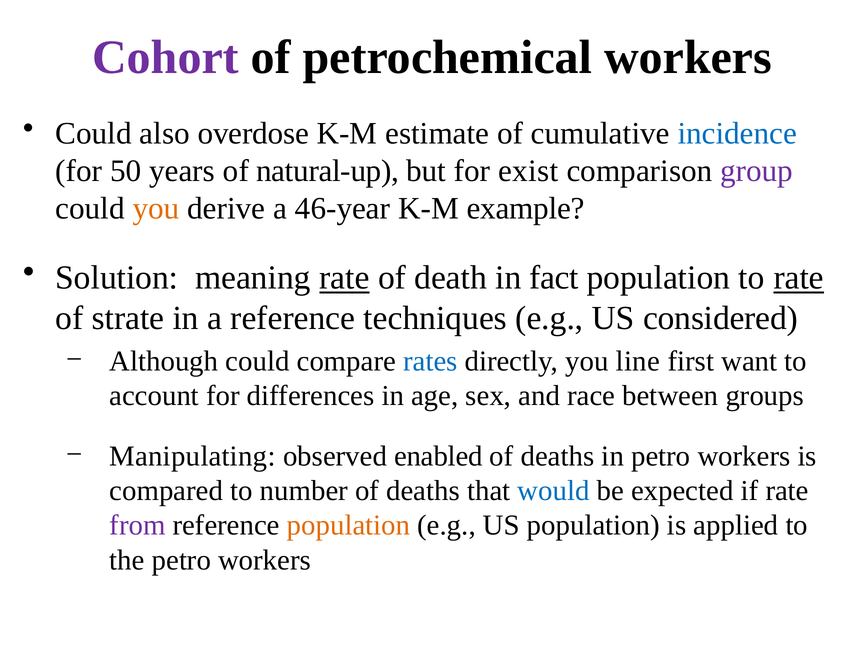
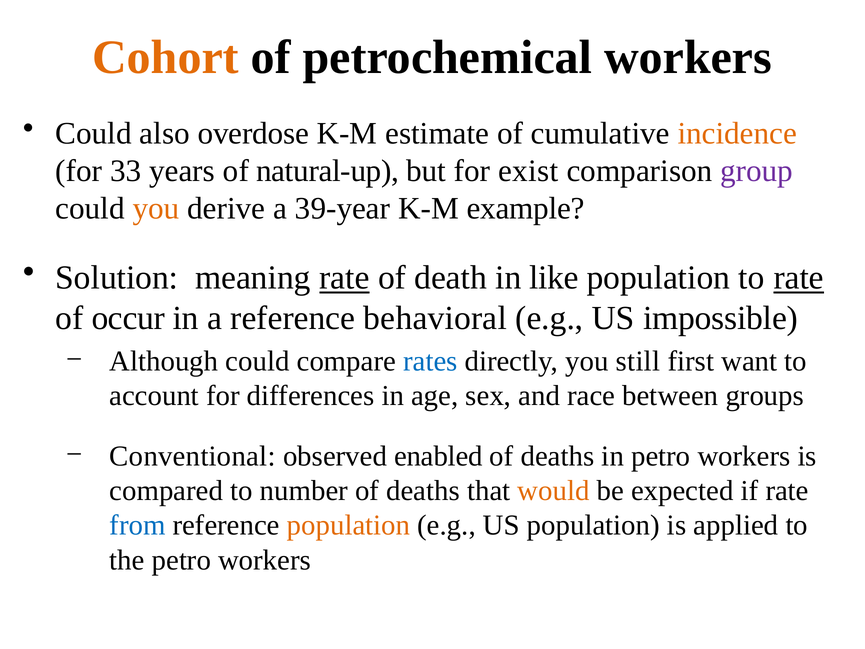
Cohort colour: purple -> orange (166, 57)
incidence colour: blue -> orange (737, 133)
50: 50 -> 33 (126, 171)
46-year: 46-year -> 39-year (343, 208)
fact: fact -> like (554, 278)
strate: strate -> occur (128, 318)
techniques: techniques -> behavioral (435, 318)
considered: considered -> impossible (720, 318)
line: line -> still (638, 361)
Manipulating: Manipulating -> Conventional (192, 456)
would colour: blue -> orange (554, 491)
from colour: purple -> blue (137, 525)
